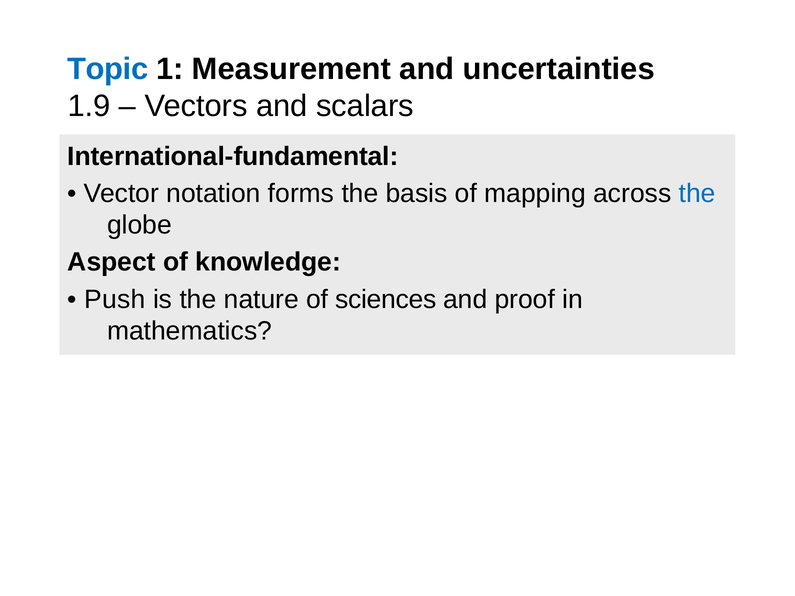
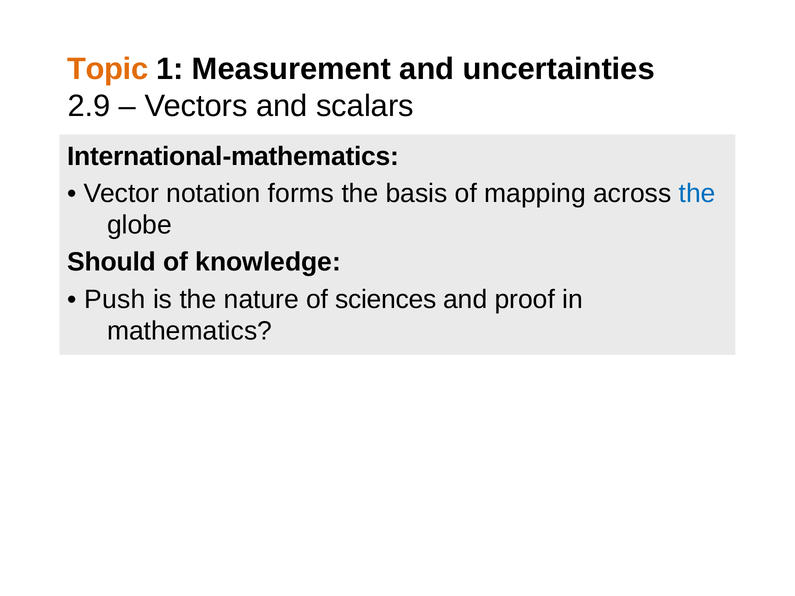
Topic colour: blue -> orange (108, 69)
1.9: 1.9 -> 2.9 (89, 106)
International-fundamental: International-fundamental -> International-mathematics (233, 156)
Aspect: Aspect -> Should (112, 262)
